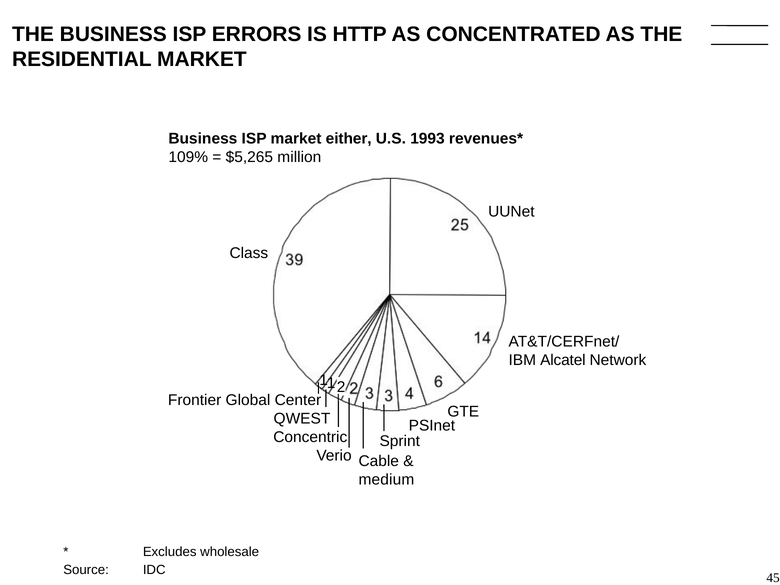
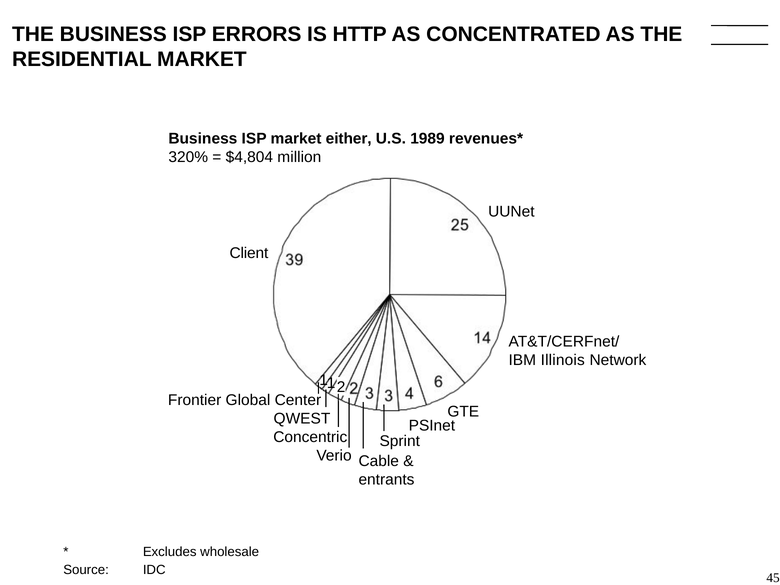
1993: 1993 -> 1989 (427, 139)
109%: 109% -> 320% (188, 157)
$5,265: $5,265 -> $4,804 (249, 157)
Class: Class -> Client (249, 253)
Alcatel: Alcatel -> Illinois (563, 360)
medium: medium -> entrants (386, 480)
